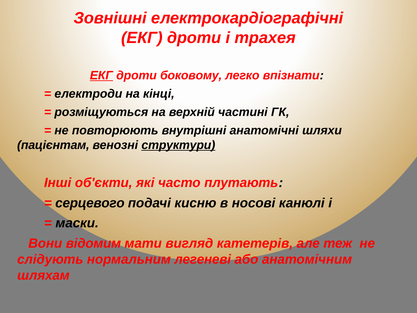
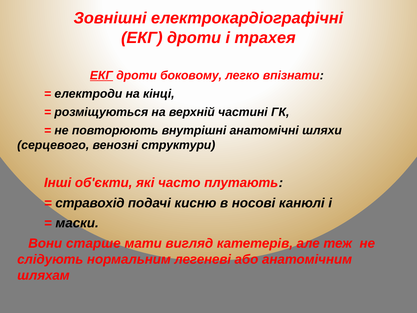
пацієнтам: пацієнтам -> серцевого (53, 145)
структури underline: present -> none (178, 145)
серцевого: серцевого -> стравохід (90, 203)
відомим: відомим -> старше (93, 243)
